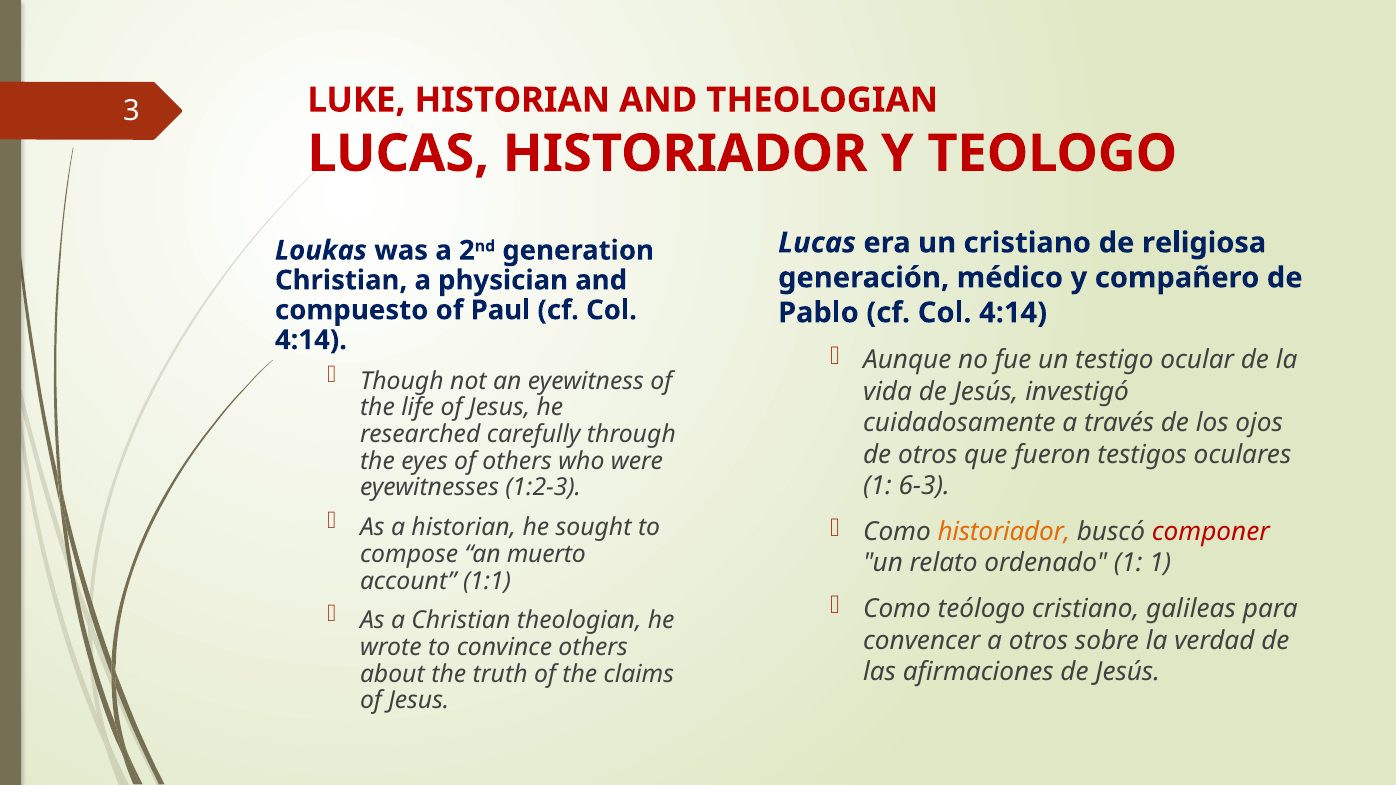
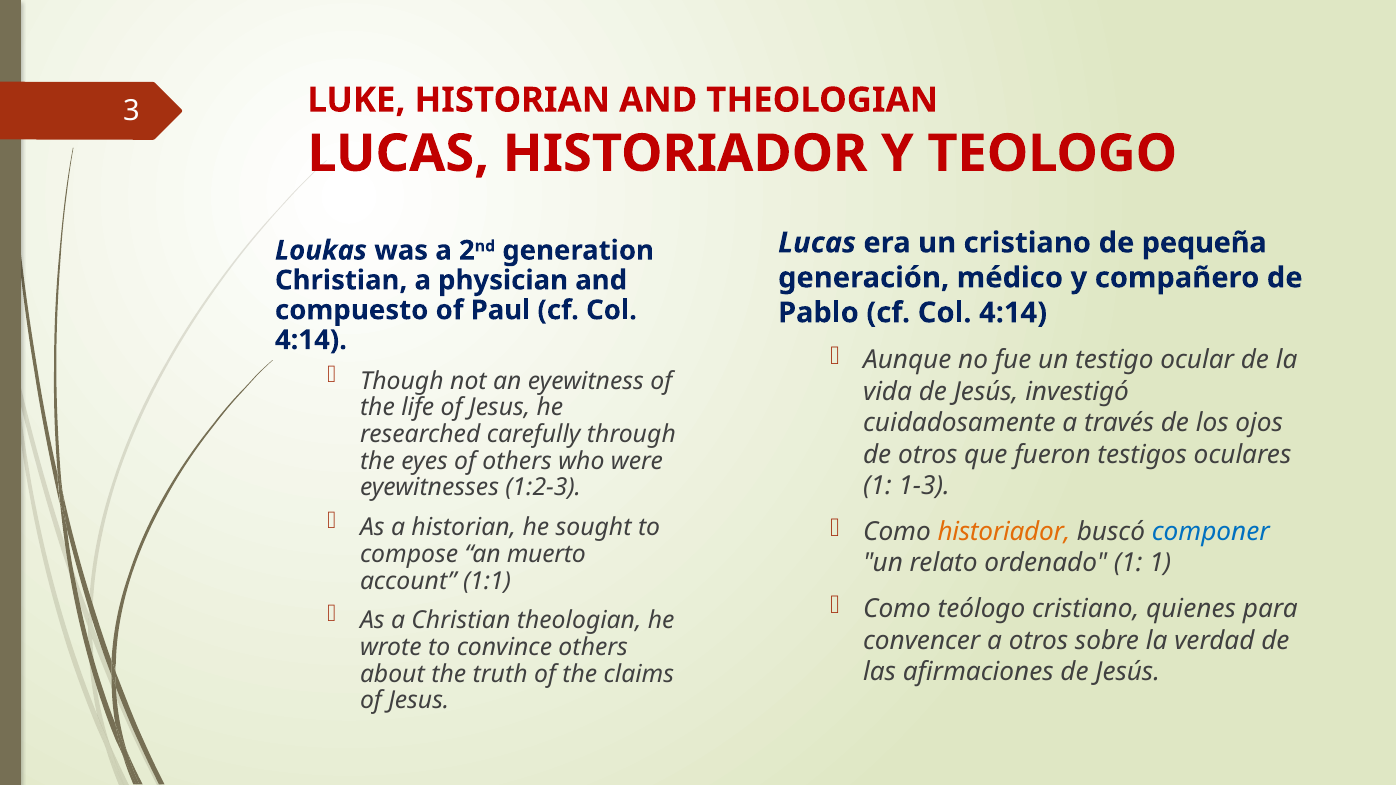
religiosa: religiosa -> pequeña (1204, 243)
6-3: 6-3 -> 1-3 (924, 486)
componer colour: red -> blue (1211, 532)
galileas: galileas -> quienes (1191, 609)
